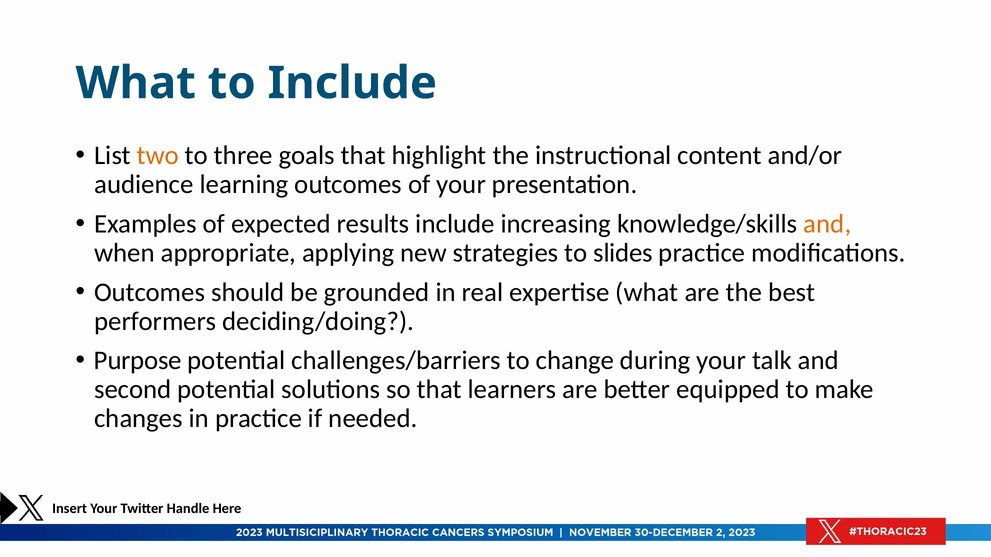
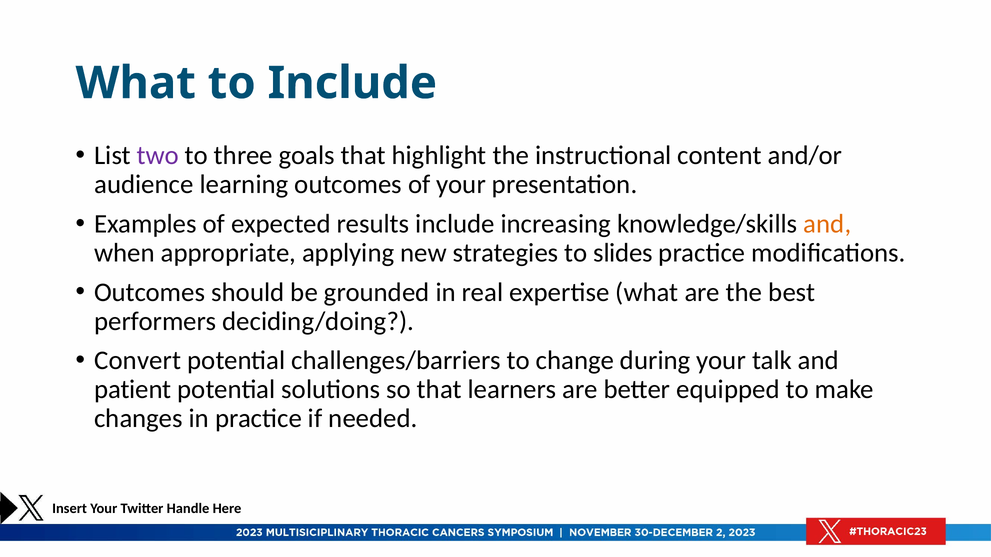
two colour: orange -> purple (158, 156)
Purpose: Purpose -> Convert (138, 361)
second: second -> patient (133, 390)
